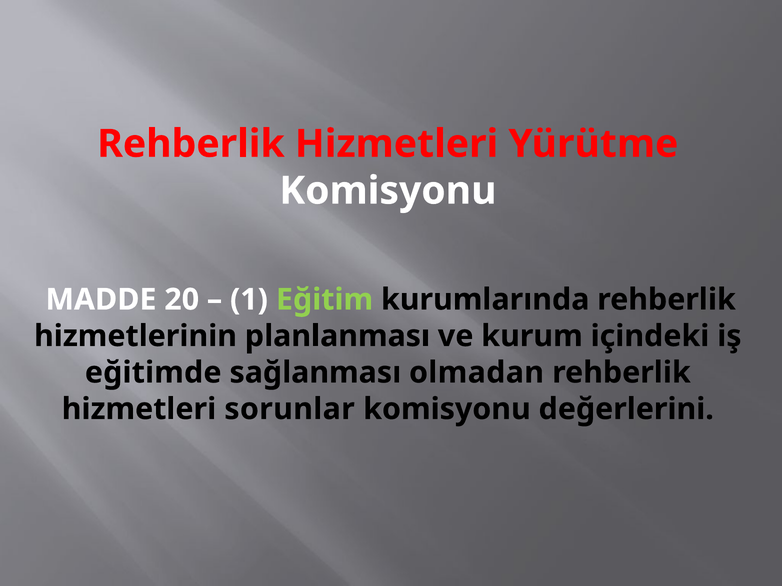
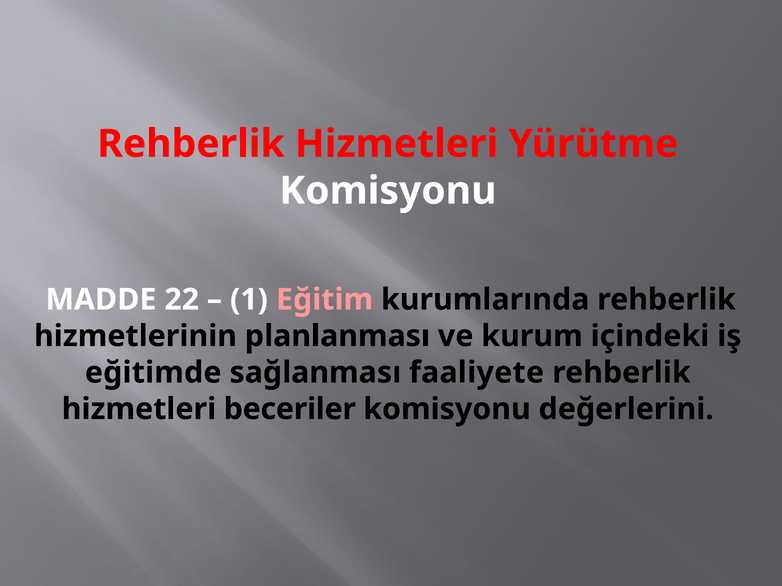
20: 20 -> 22 (182, 300)
Eğitim colour: light green -> pink (325, 300)
olmadan: olmadan -> faaliyete (477, 373)
sorunlar: sorunlar -> beceriler (290, 409)
